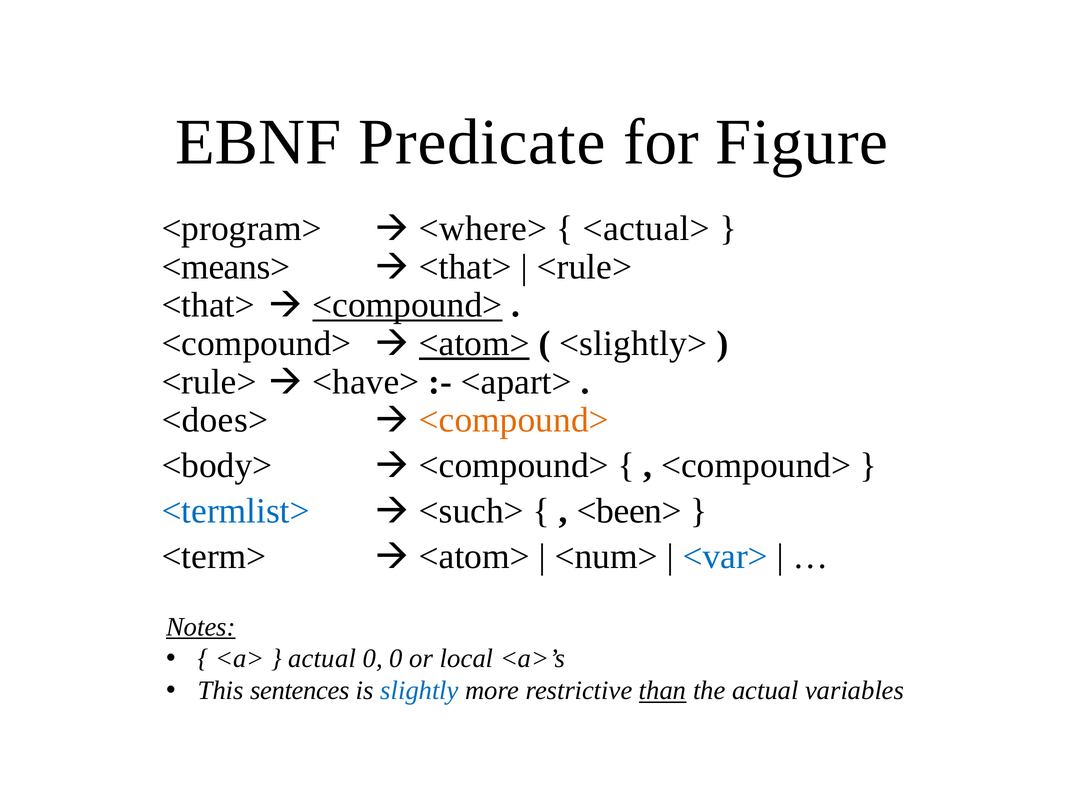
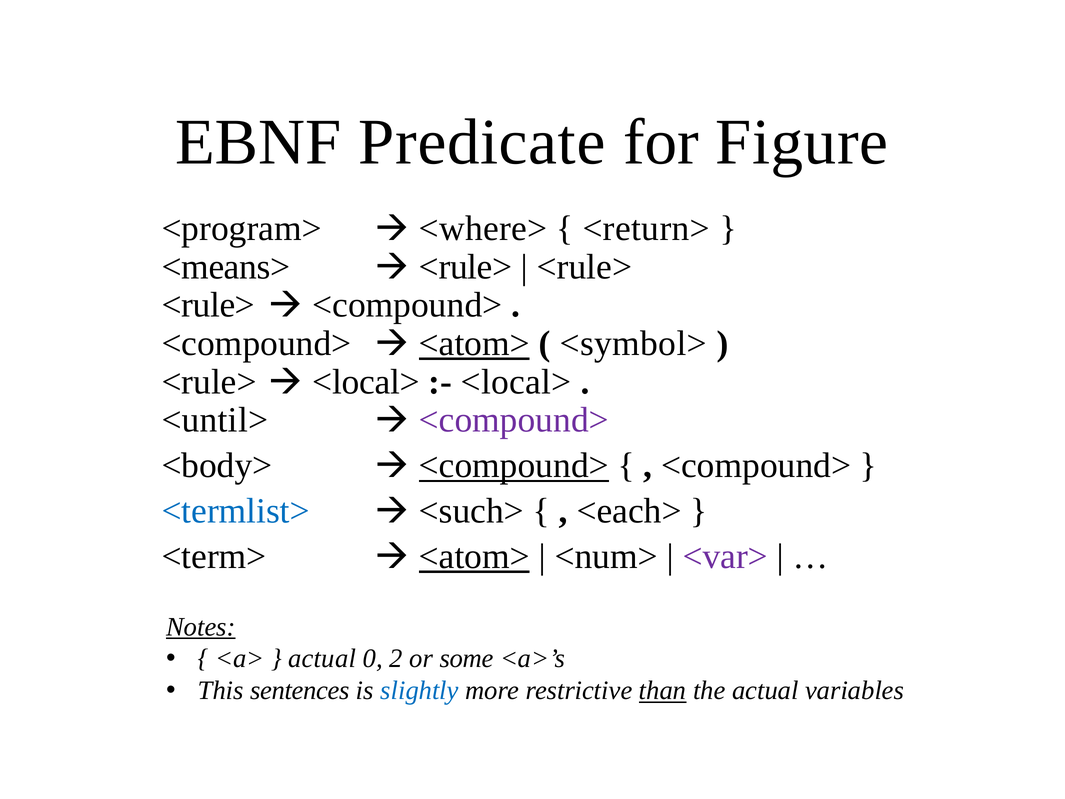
<actual>: <actual> -> <return> (646, 228)
<that>: <that> -> <rule> (466, 267)
<that>: <that> -> <rule> (208, 305)
<compound> underline: present -> none (407, 305)
<slightly>: <slightly> -> <symbol> (633, 343)
<have>: <have> -> <local> (366, 382)
<apart>: <apart> -> <local> (516, 382)
<does>: <does> -> <until> (215, 420)
<compound> colour: orange -> purple (514, 420)
<compound> underline: none -> present (514, 465)
<been>: <been> -> <each> (629, 511)
<atom> underline: none -> present (474, 556)
<var> colour: blue -> purple (725, 556)
0 0: 0 -> 2 (396, 658)
local: local -> some (467, 658)
